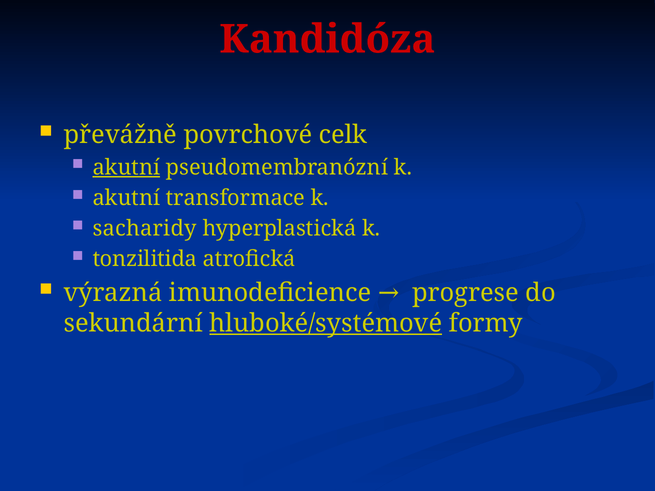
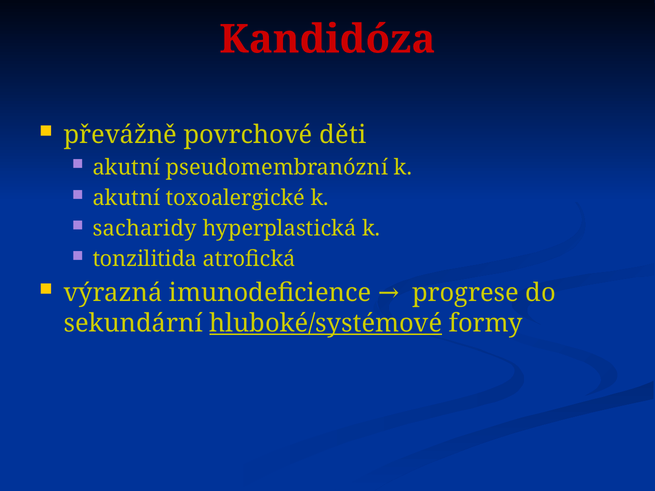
celk: celk -> děti (343, 135)
akutní underline: present -> none (126, 167)
transformace: transformace -> toxoalergické (236, 198)
